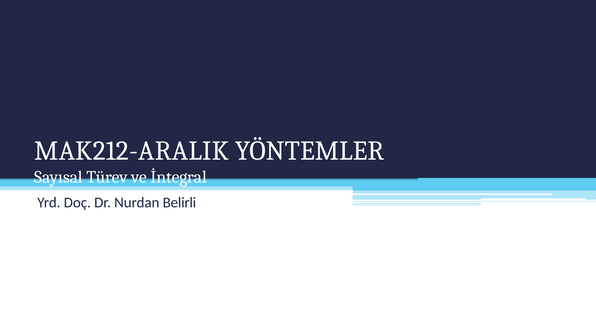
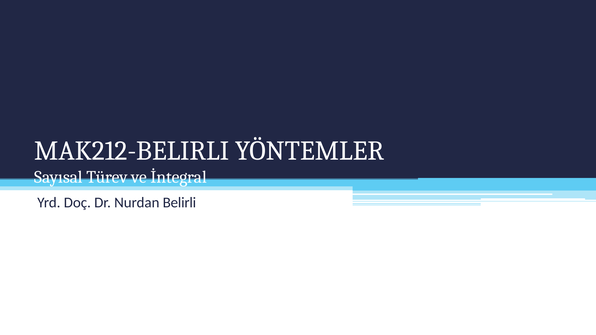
MAK212-ARALIK: MAK212-ARALIK -> MAK212-BELIRLI (132, 151)
